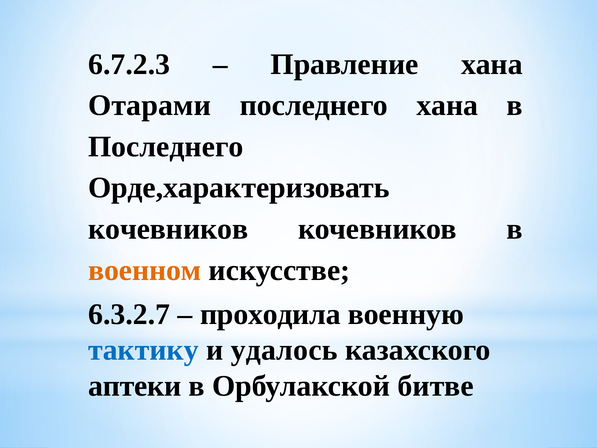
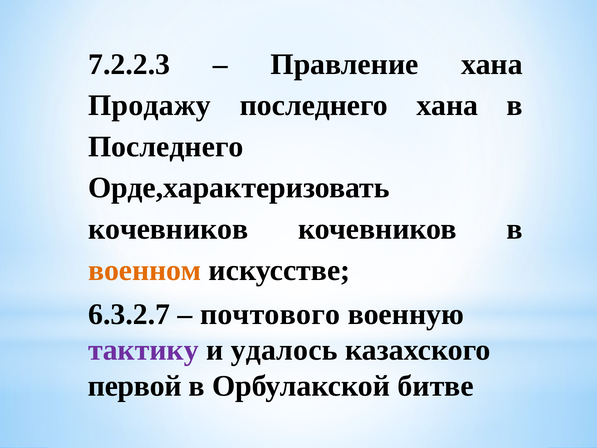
6.7.2.3: 6.7.2.3 -> 7.2.2.3 (129, 64)
Отарами: Отарами -> Продажу (150, 105)
проходила: проходила -> почтового (270, 314)
тактику colour: blue -> purple (143, 350)
аптеки: аптеки -> первой (135, 386)
